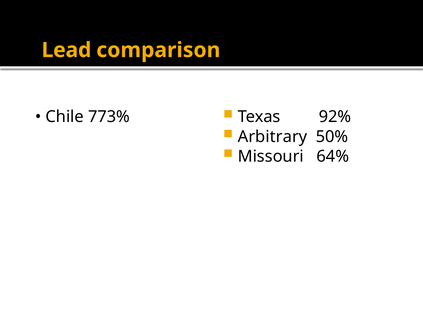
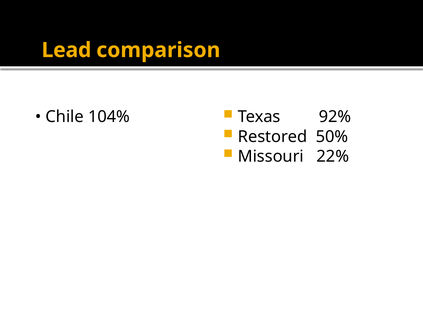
773%: 773% -> 104% (109, 117)
Arbitrary: Arbitrary -> Restored (273, 137)
64%: 64% -> 22% (333, 156)
